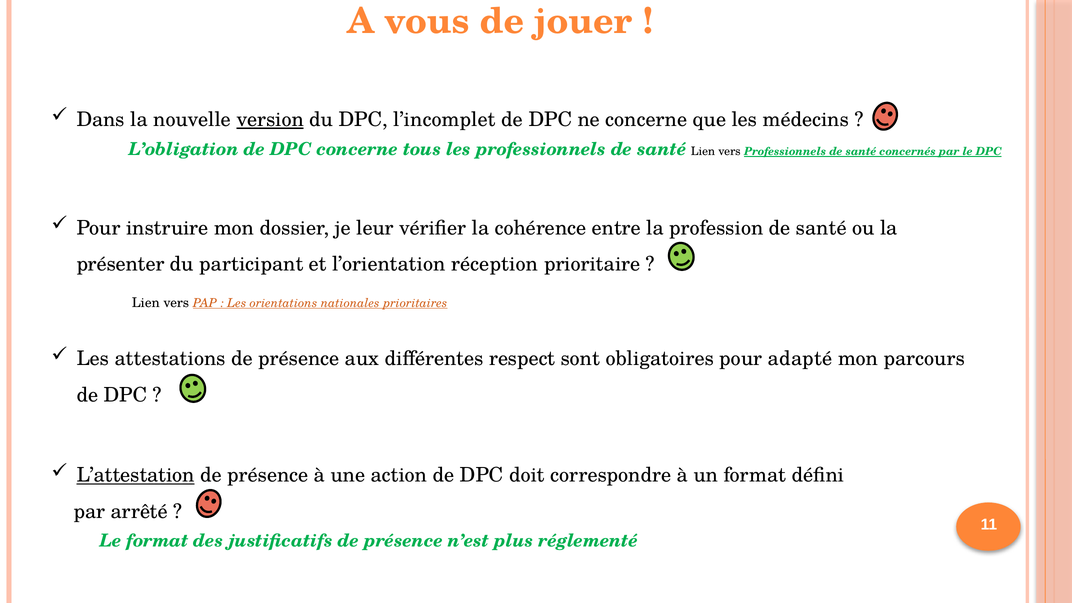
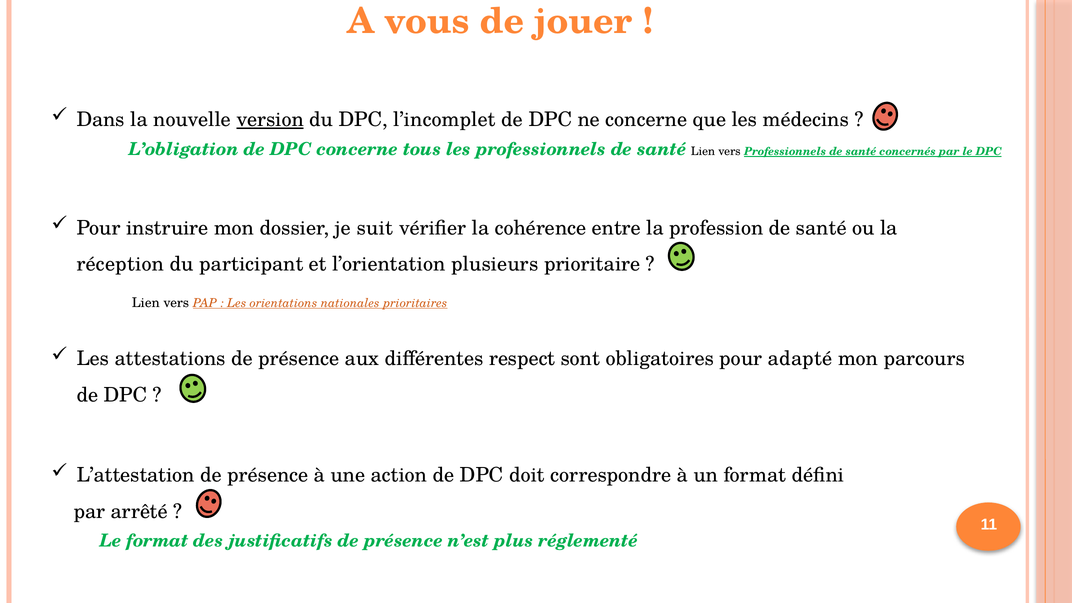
leur: leur -> suit (375, 228)
présenter: présenter -> réception (120, 264)
réception: réception -> plusieurs (495, 264)
L’attestation underline: present -> none (136, 475)
